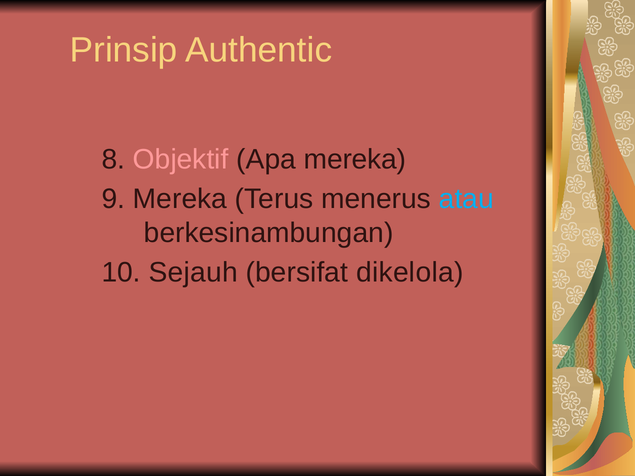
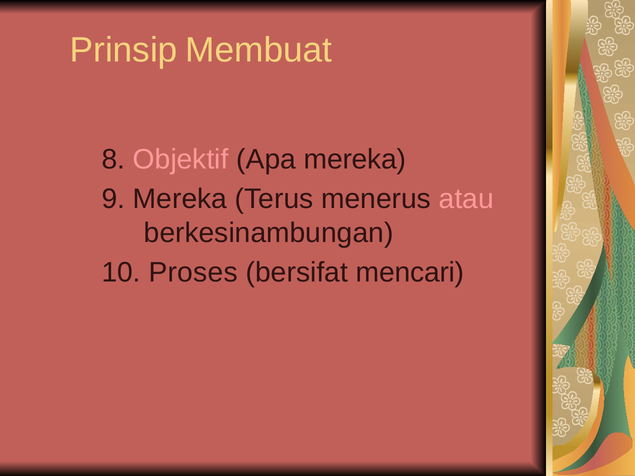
Authentic: Authentic -> Membuat (259, 50)
atau colour: light blue -> pink (466, 199)
Sejauh: Sejauh -> Proses (193, 273)
dikelola: dikelola -> mencari (410, 273)
